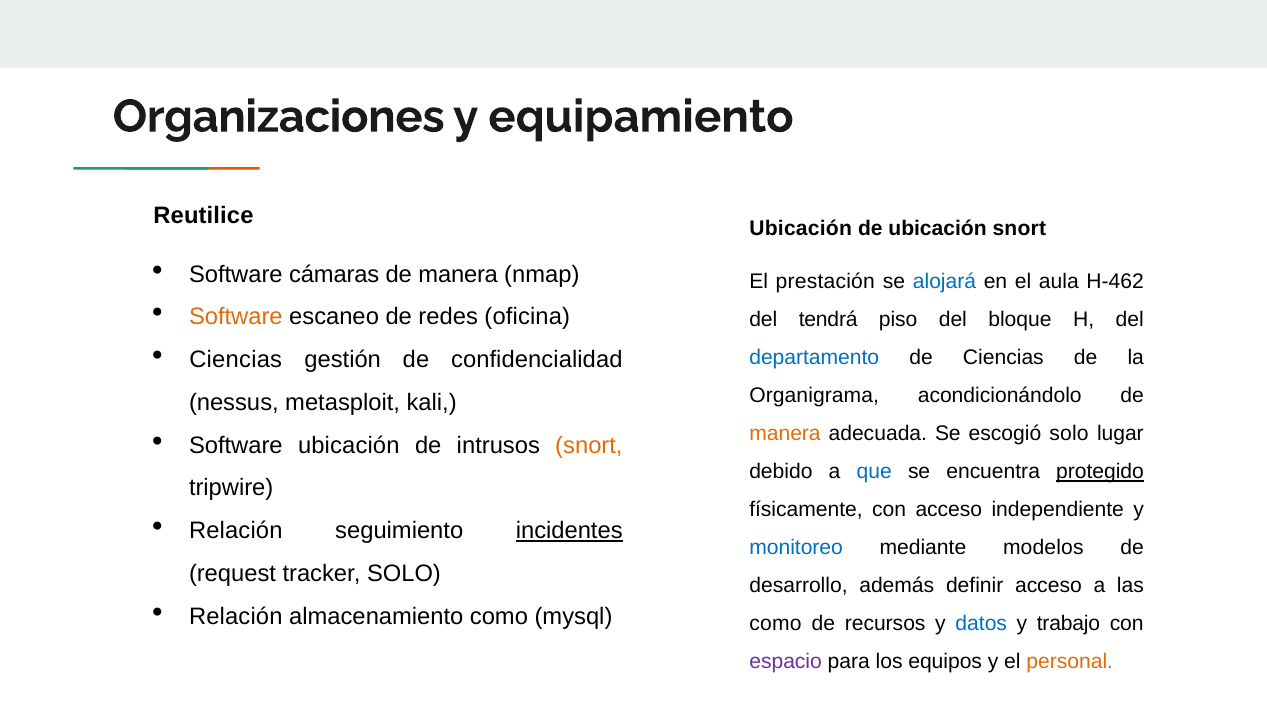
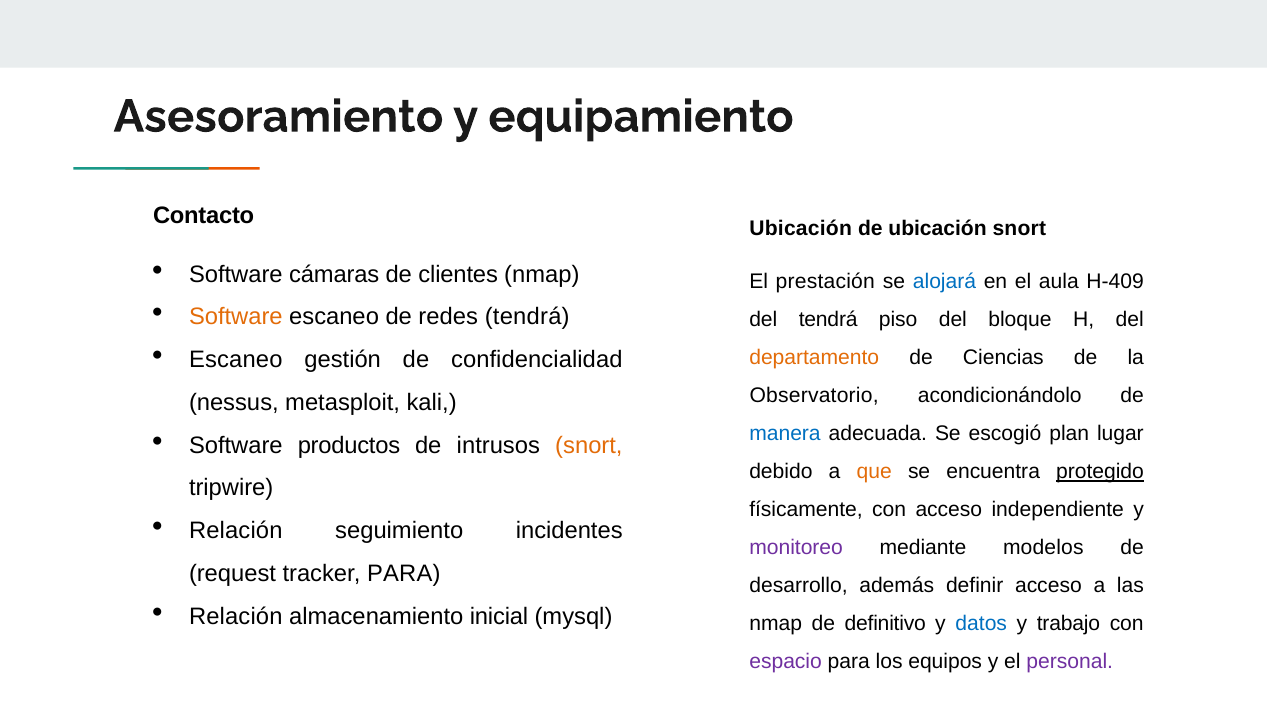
Organizaciones: Organizaciones -> Asesoramiento (278, 117)
Reutilice: Reutilice -> Contacto (204, 216)
manera: manera -> clientes (458, 274)
H-462: H-462 -> H-409 (1115, 282)
redes oficina: oficina -> tendrá (527, 317)
Ciencias: Ciencias -> Escaneo (236, 360)
departamento colour: blue -> orange (814, 358)
Organigrama: Organigrama -> Observatorio (814, 396)
manera colour: orange -> blue (785, 434)
escogió solo: solo -> plan (1069, 434)
Software ubicación: ubicación -> productos (349, 445)
que colour: blue -> orange (874, 472)
incidentes underline: present -> none (569, 531)
monitoreo colour: blue -> purple (796, 548)
tracker SOLO: SOLO -> PARA (404, 573)
almacenamiento como: como -> inicial (499, 616)
como: como -> nmap (776, 624)
recursos: recursos -> definitivo (885, 624)
personal colour: orange -> purple (1070, 662)
